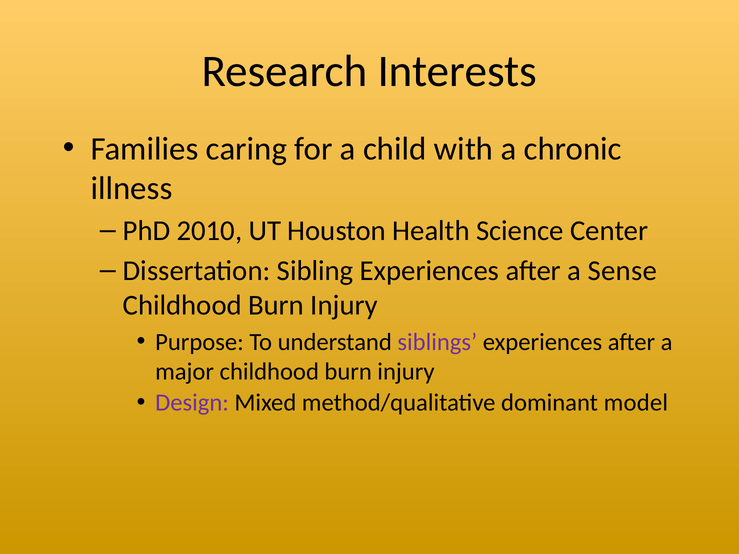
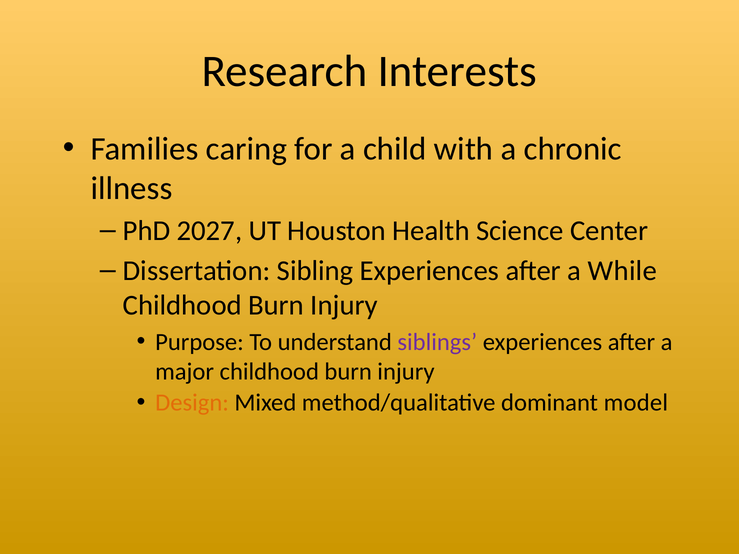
2010: 2010 -> 2027 (209, 231)
Sense: Sense -> While (622, 271)
Design colour: purple -> orange (192, 403)
